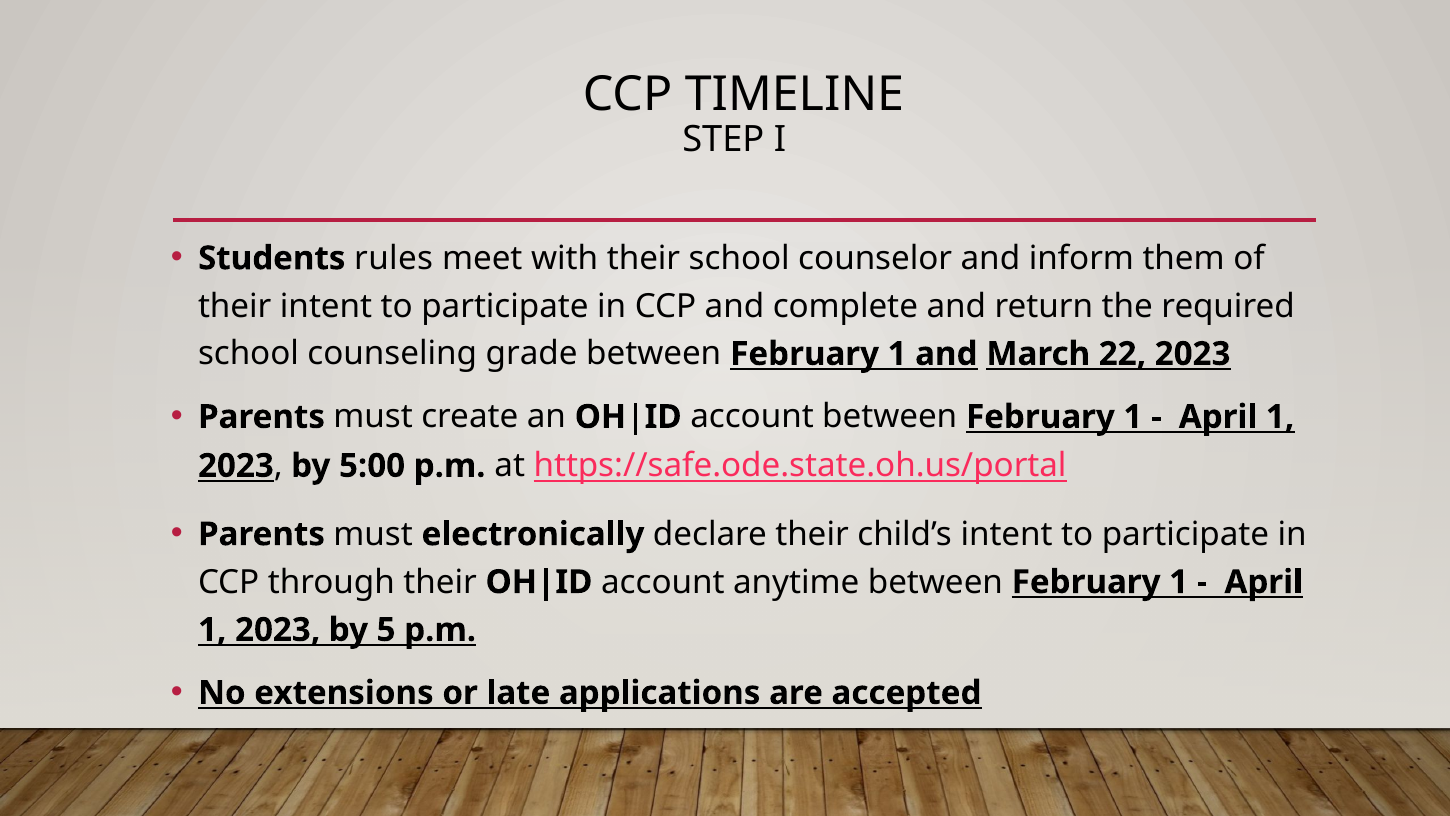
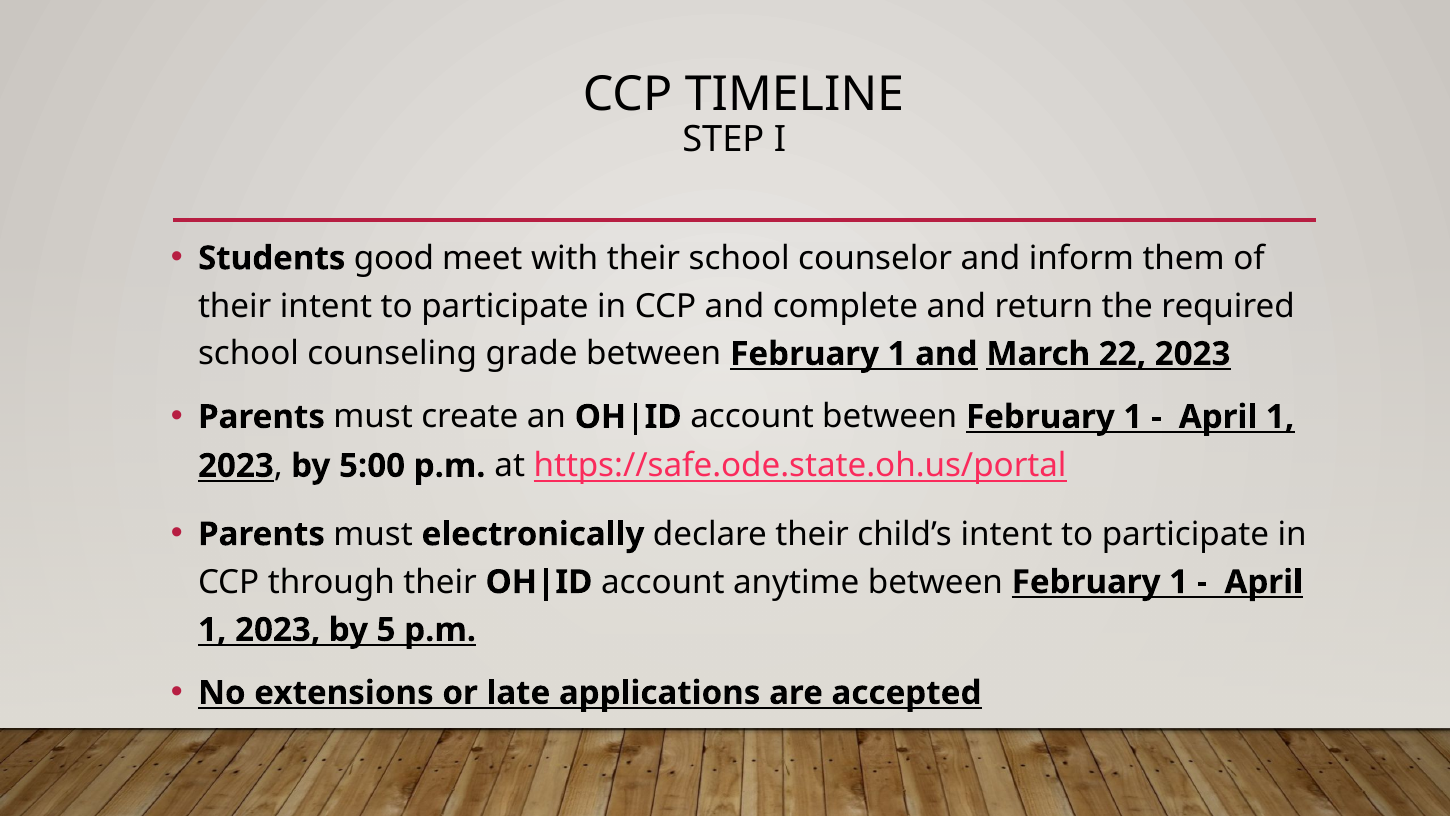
rules: rules -> good (394, 258)
